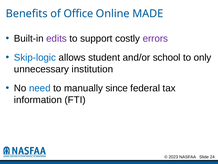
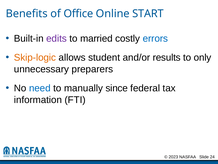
MADE: MADE -> START (148, 14)
support: support -> married (96, 38)
errors colour: purple -> blue (155, 38)
Skip-logic colour: blue -> orange (35, 57)
school: school -> results (167, 57)
institution: institution -> preparers (92, 69)
